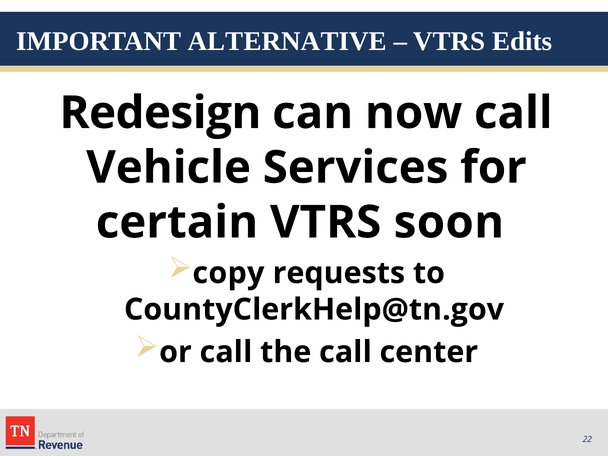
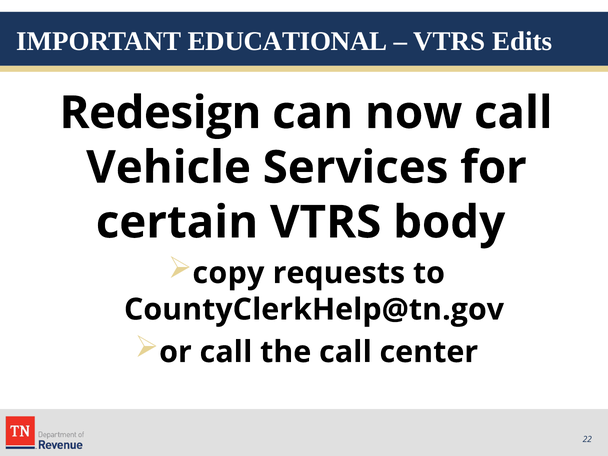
ALTERNATIVE: ALTERNATIVE -> EDUCATIONAL (287, 41)
soon: soon -> body (449, 222)
